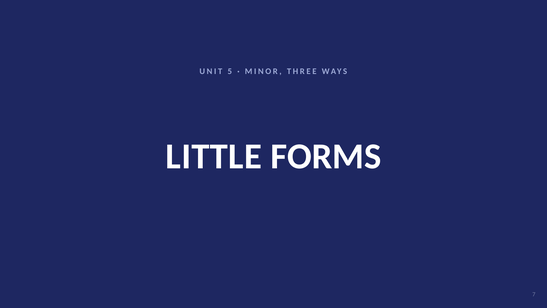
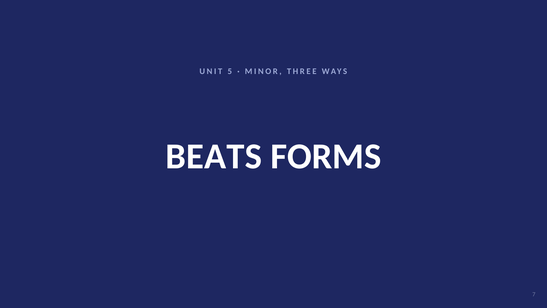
LITTLE: LITTLE -> BEATS (214, 156)
